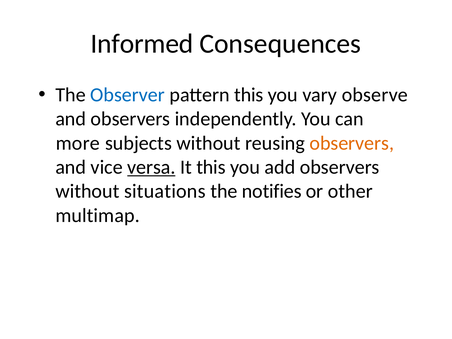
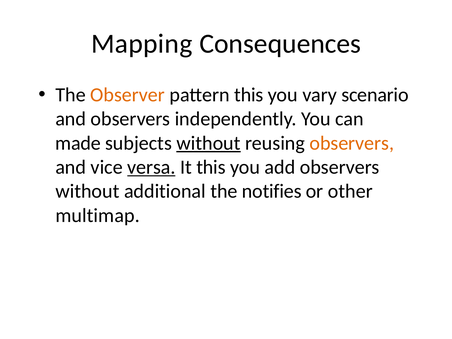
Informed: Informed -> Mapping (142, 44)
Observer colour: blue -> orange (128, 95)
observe: observe -> scenario (375, 95)
more: more -> made (78, 143)
without underline: none -> present (209, 143)
situations: situations -> additional (165, 191)
